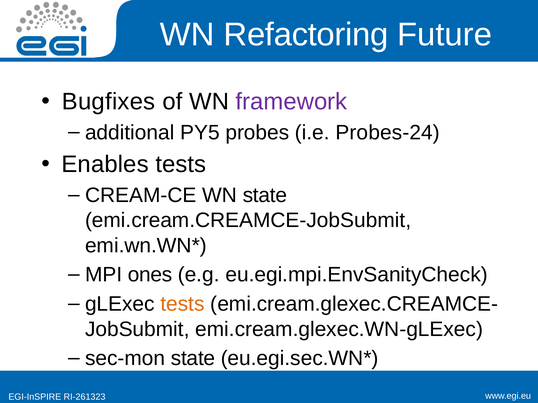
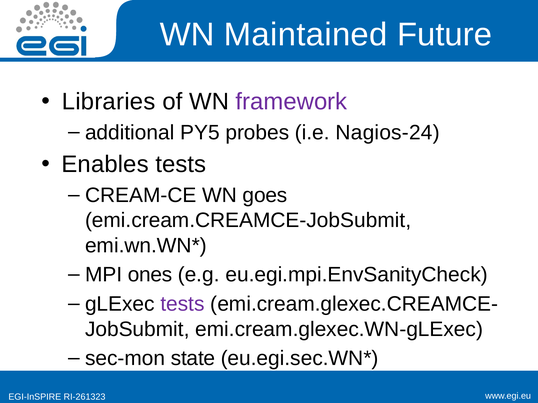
Refactoring: Refactoring -> Maintained (306, 35)
Bugfixes: Bugfixes -> Libraries (109, 102)
Probes-24: Probes-24 -> Nagios-24 (388, 133)
WN state: state -> goes (265, 196)
tests colour: orange -> purple (182, 304)
